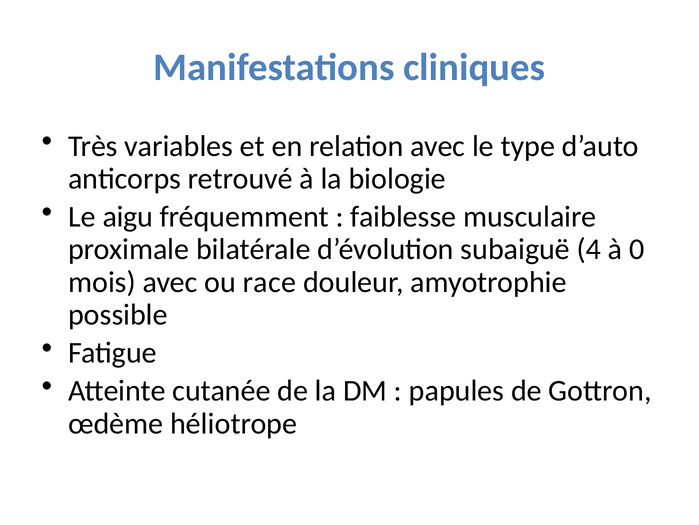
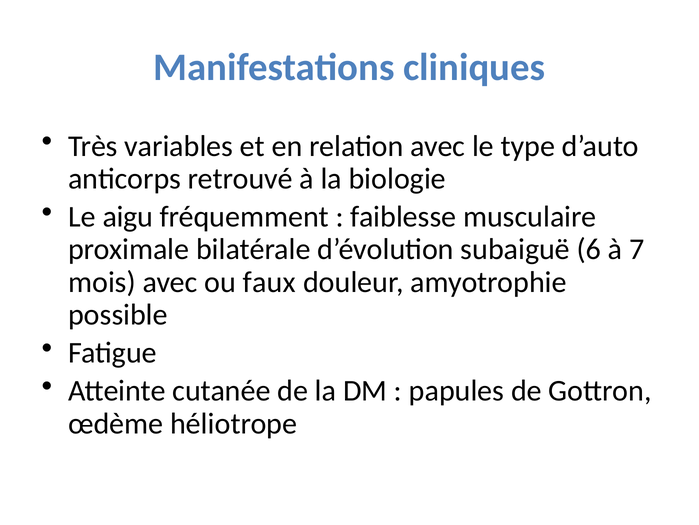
4: 4 -> 6 (589, 249)
0: 0 -> 7 (637, 249)
race: race -> faux (269, 282)
